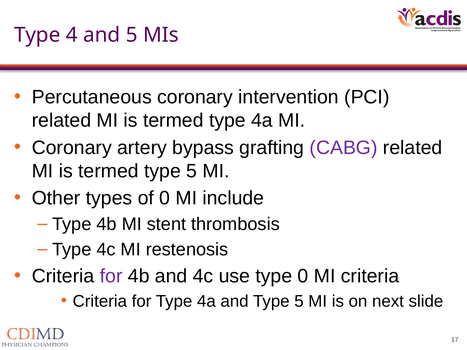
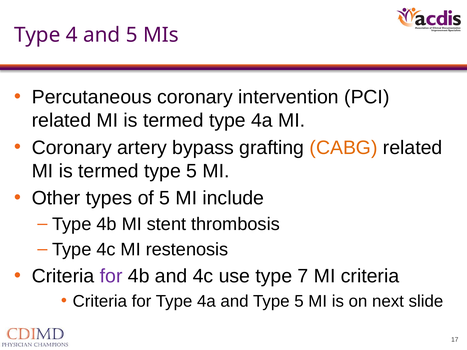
CABG colour: purple -> orange (344, 148)
of 0: 0 -> 5 (165, 198)
type 0: 0 -> 7 (303, 276)
